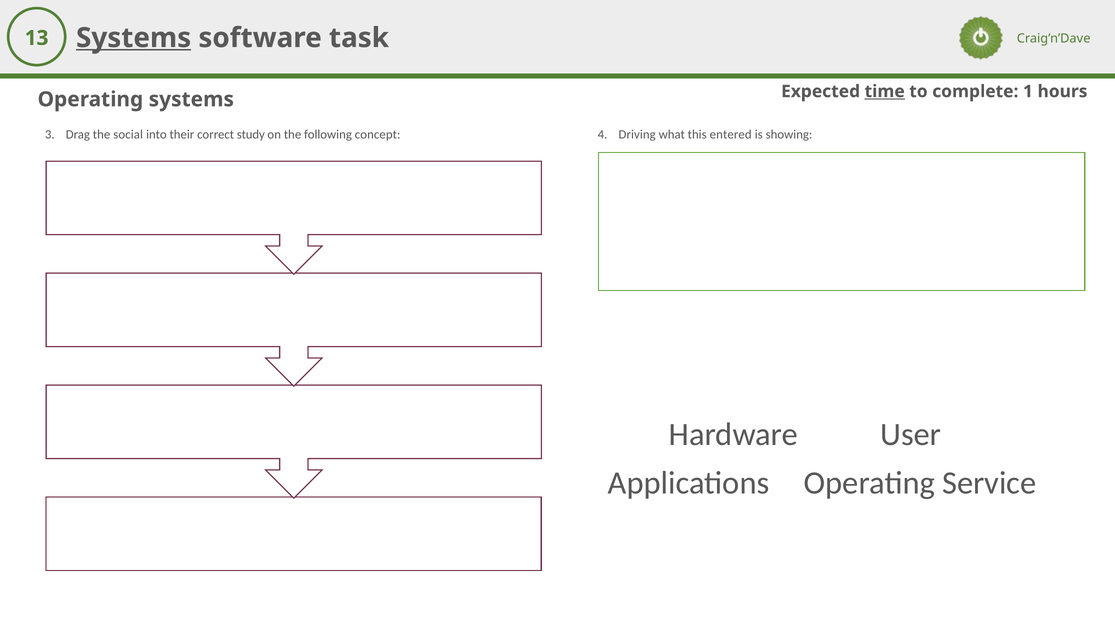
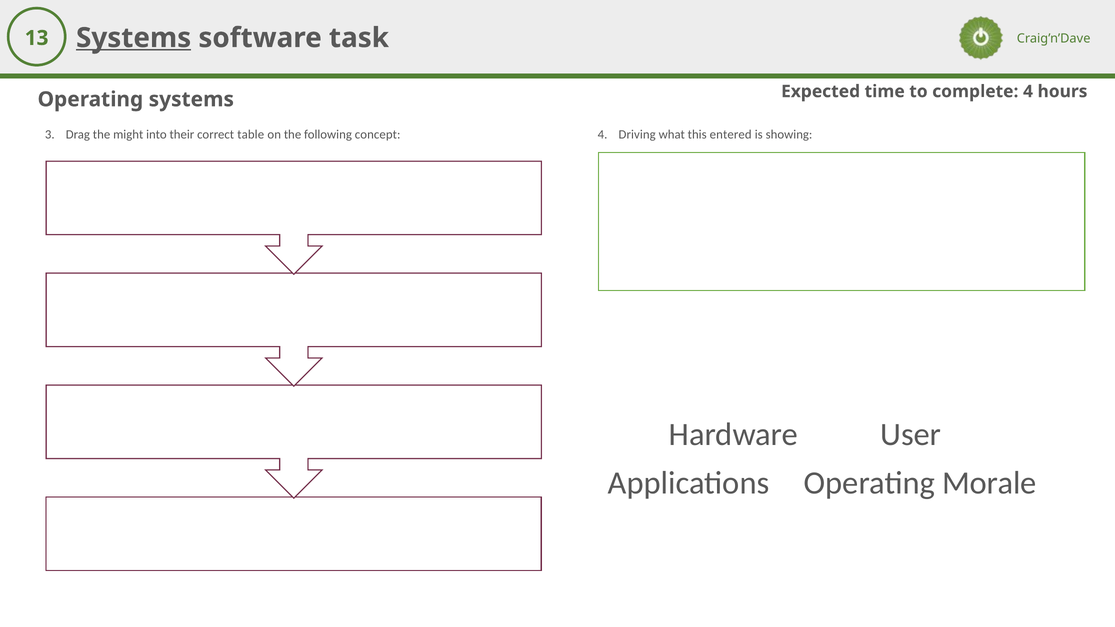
time underline: present -> none (885, 91)
complete 1: 1 -> 4 (1028, 91)
social: social -> might (128, 135)
study: study -> table (251, 135)
Service: Service -> Morale (989, 483)
